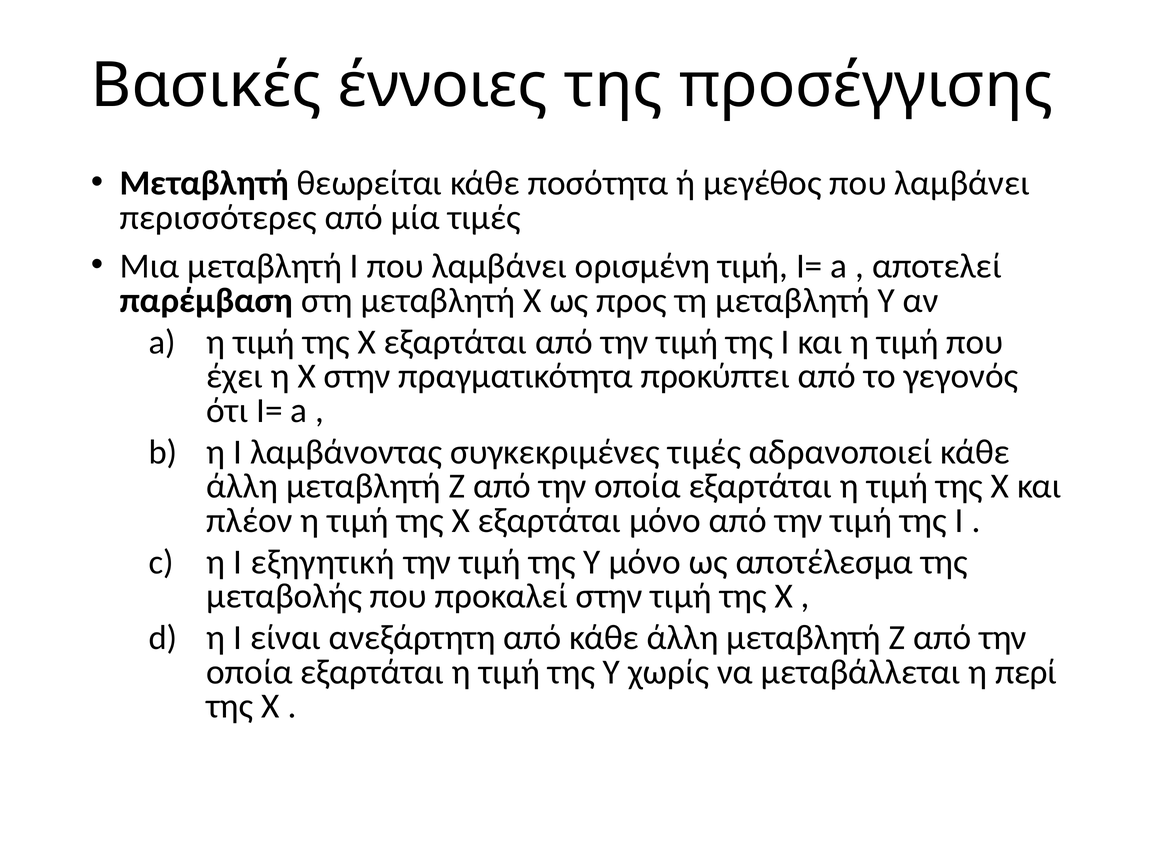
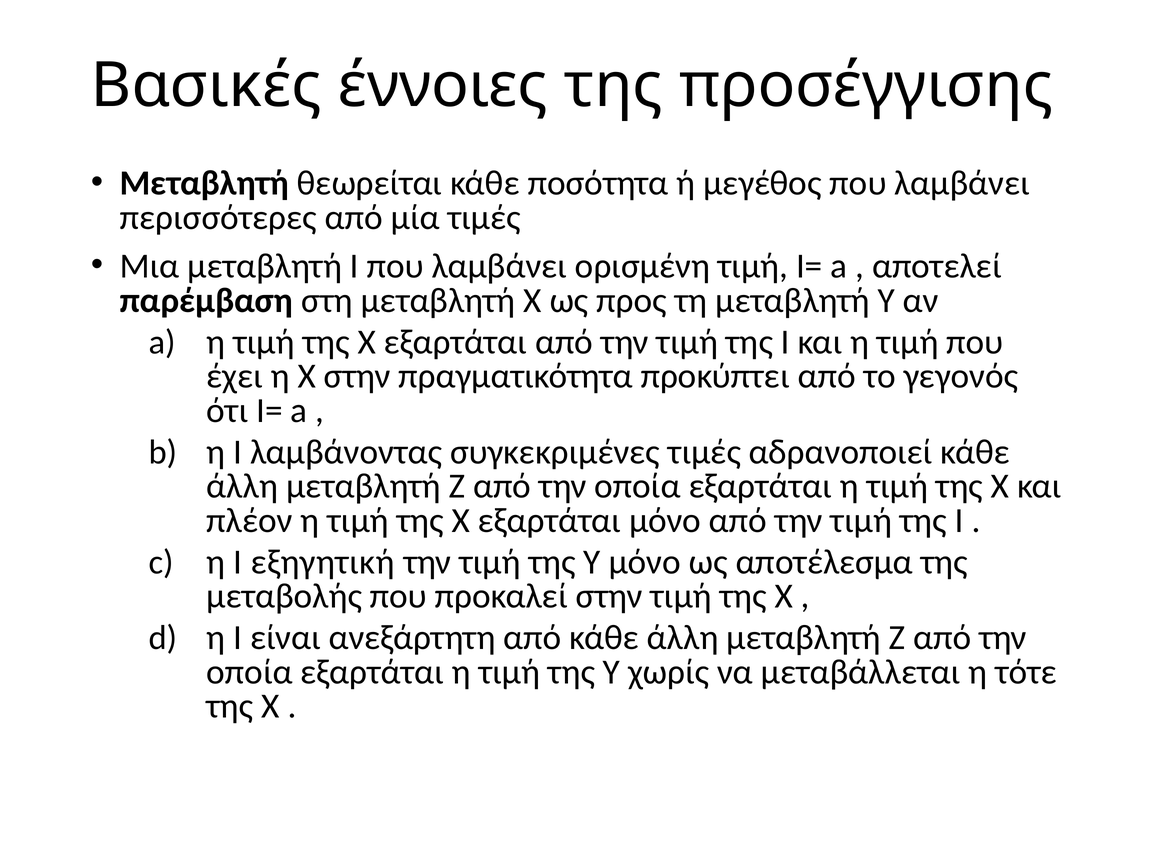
περί: περί -> τότε (1026, 672)
